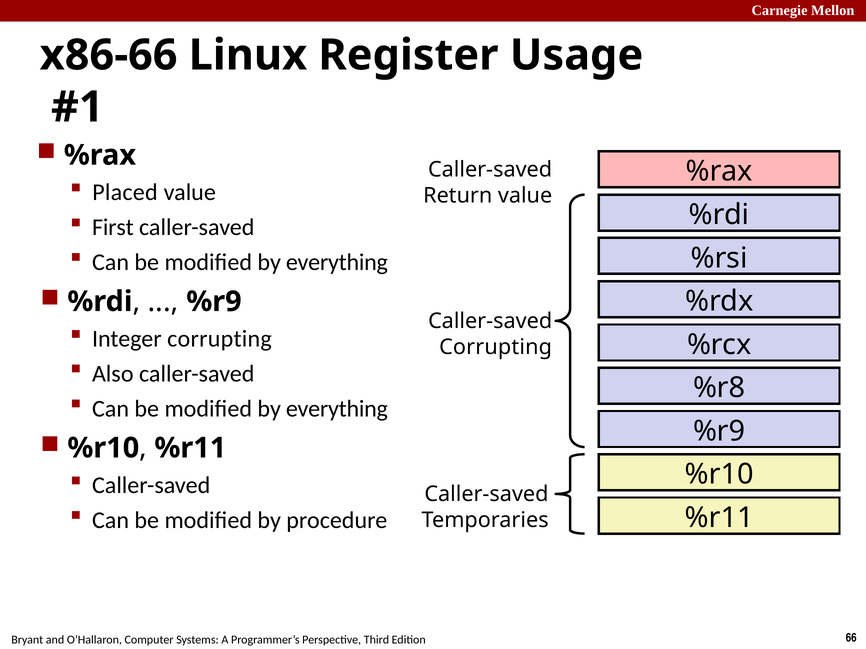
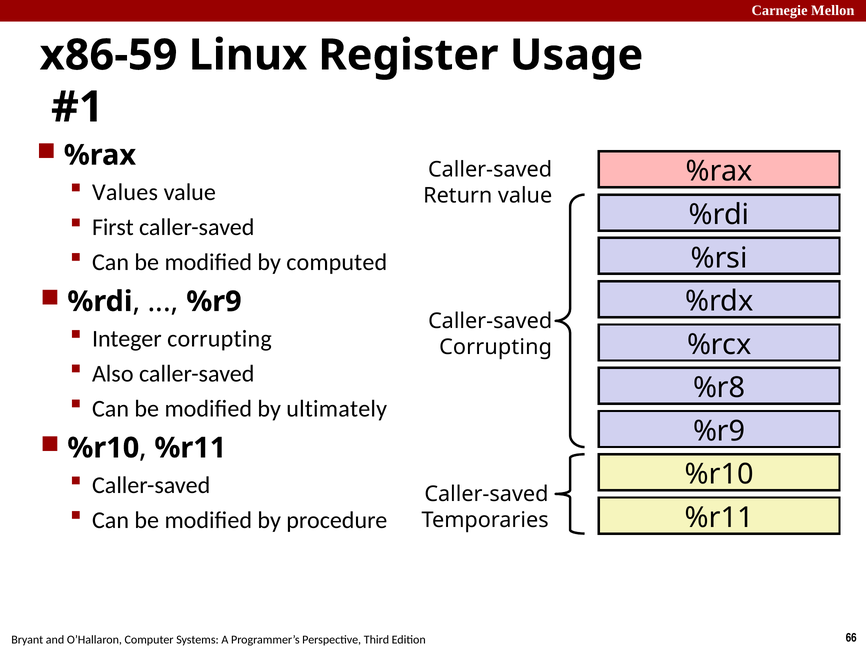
x86-66: x86-66 -> x86-59 (109, 55)
Placed: Placed -> Values (125, 193)
everything: everything -> computed (337, 262)
everything: everything -> ultimately (337, 409)
